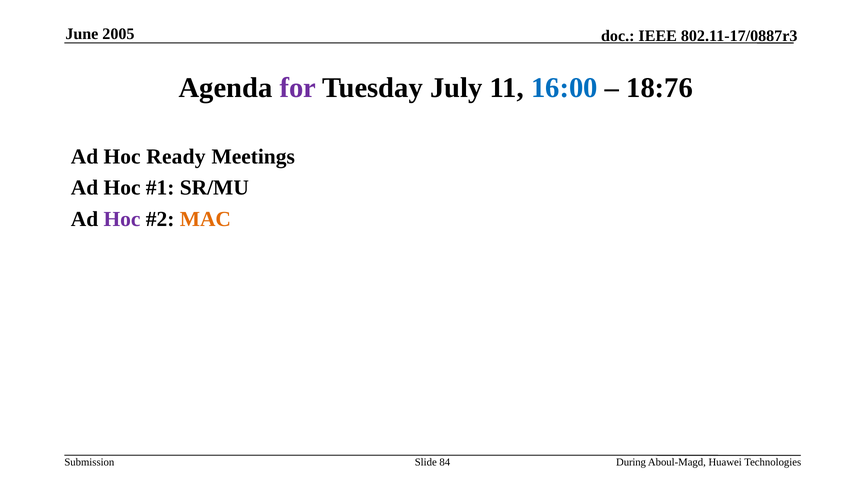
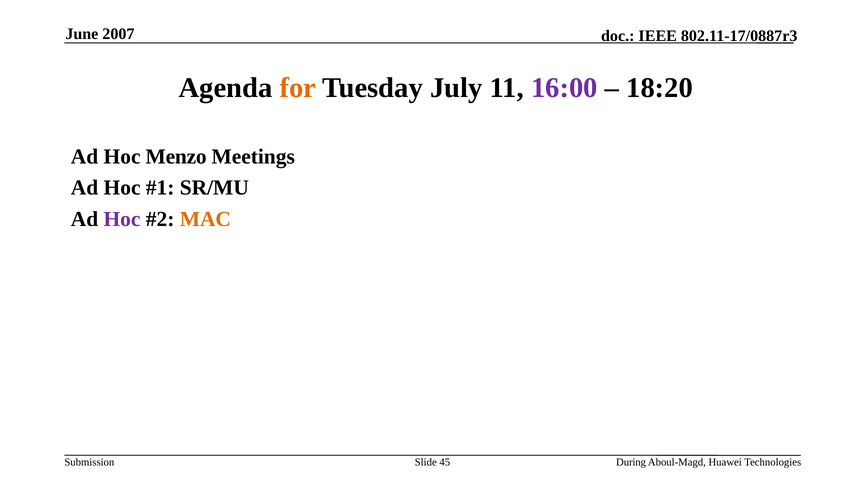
2005: 2005 -> 2007 (118, 34)
for colour: purple -> orange (298, 88)
16:00 colour: blue -> purple (564, 88)
18:76: 18:76 -> 18:20 (660, 88)
Ready: Ready -> Menzo (176, 157)
84: 84 -> 45 (445, 463)
